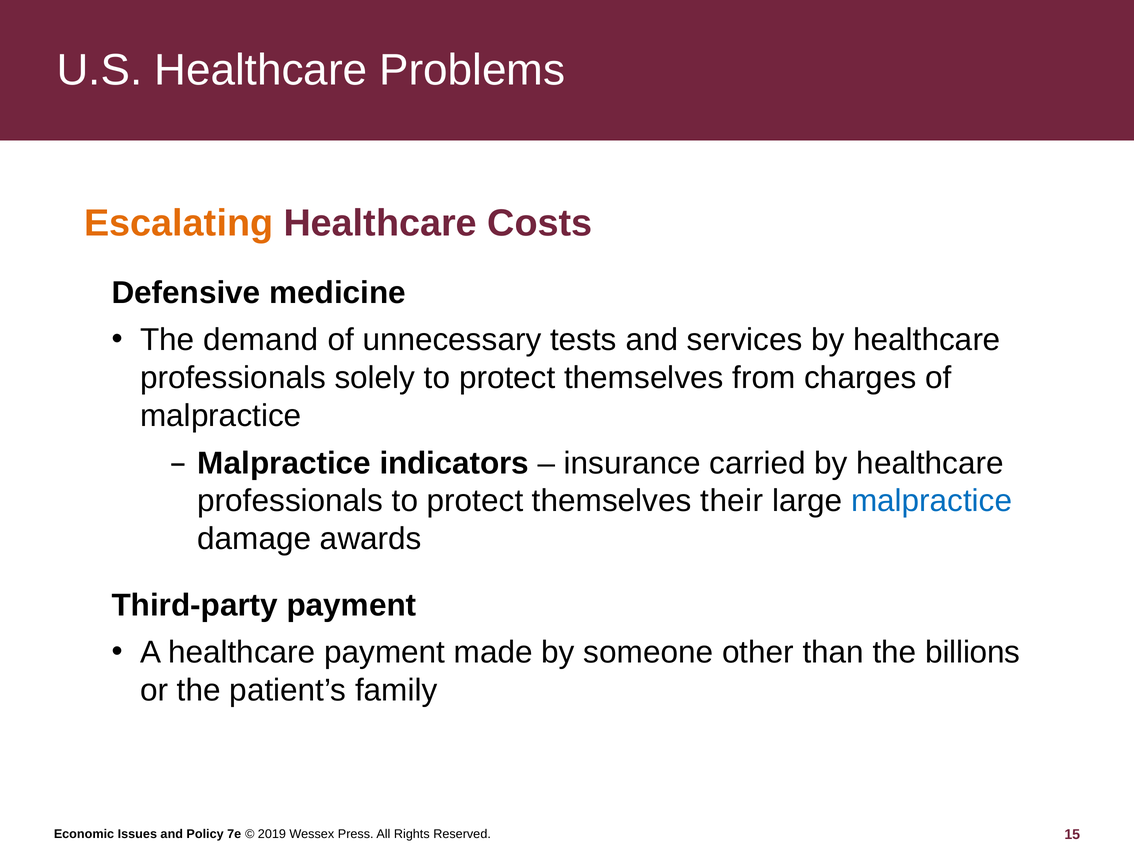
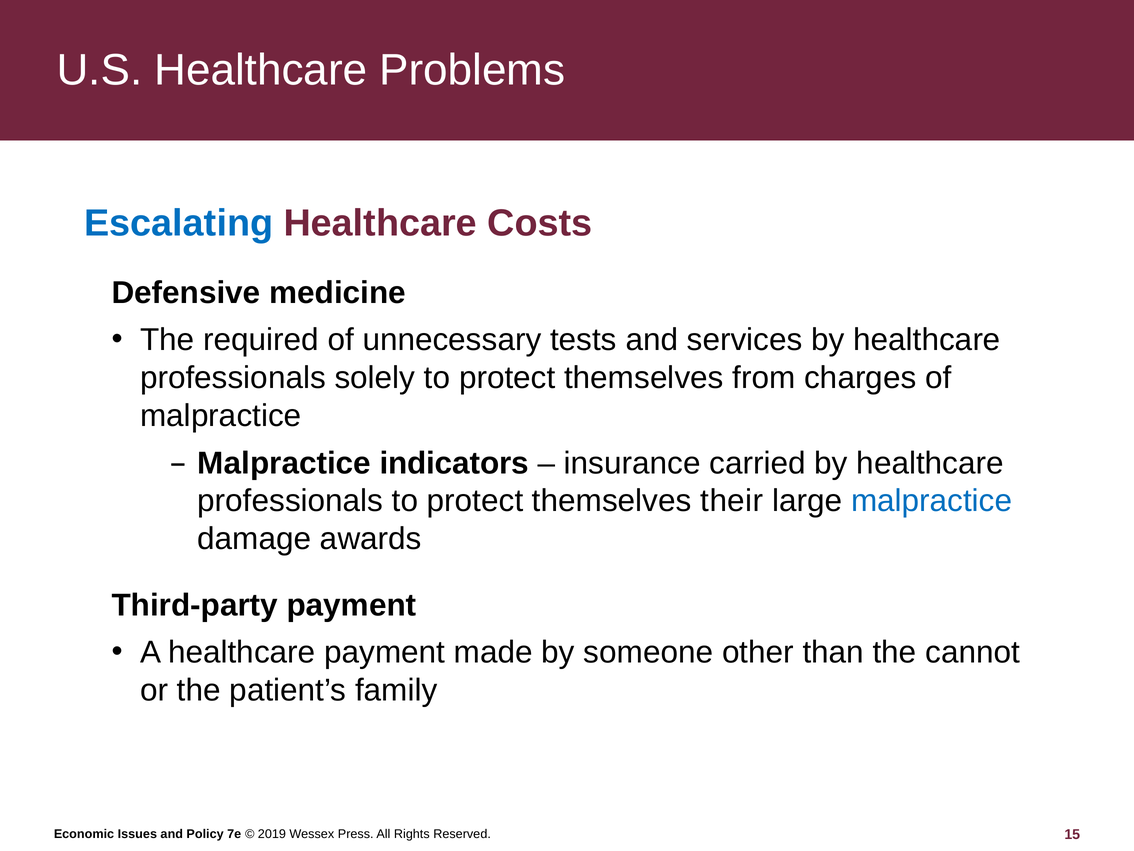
Escalating colour: orange -> blue (179, 223)
demand: demand -> required (261, 340)
billions: billions -> cannot (973, 652)
